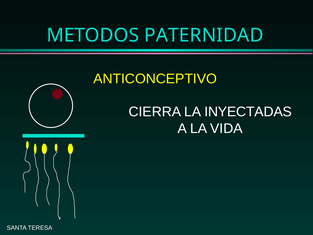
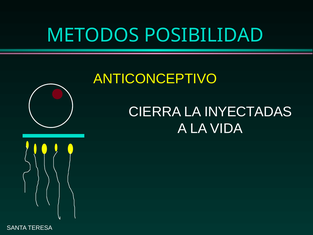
PATERNIDAD: PATERNIDAD -> POSIBILIDAD (204, 35)
